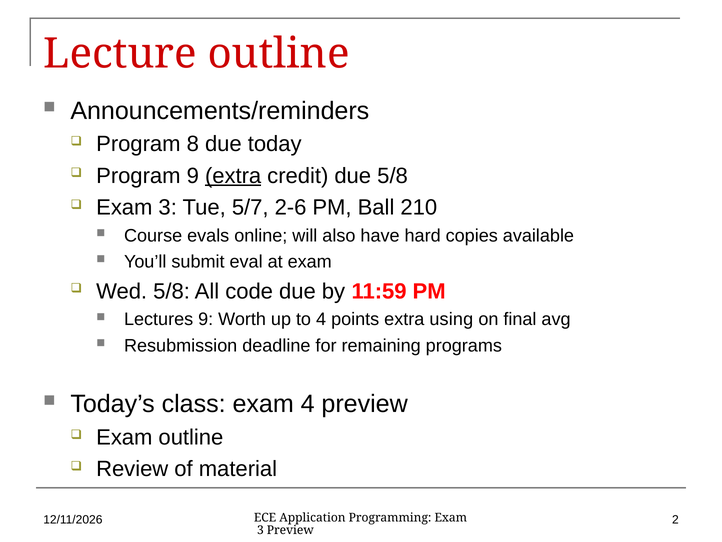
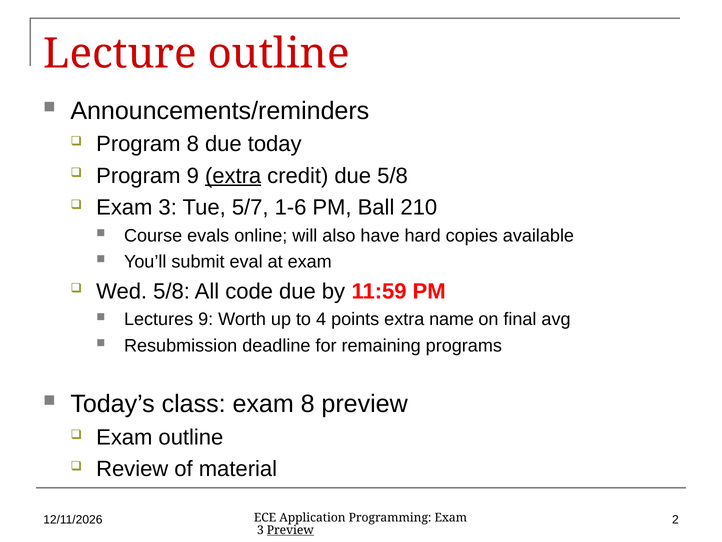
2-6: 2-6 -> 1-6 (291, 207)
using: using -> name (451, 319)
exam 4: 4 -> 8 (308, 404)
Preview underline: none -> present (290, 530)
